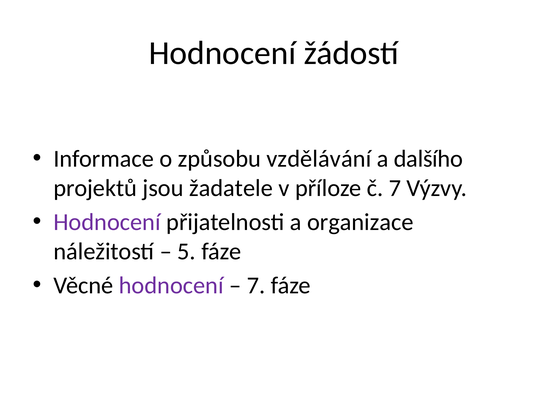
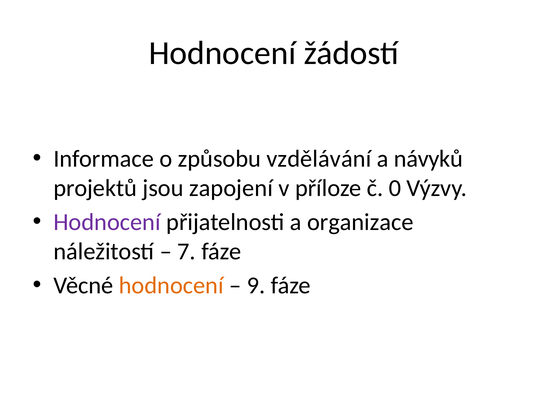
dalšího: dalšího -> návyků (428, 159)
žadatele: žadatele -> zapojení (231, 188)
č 7: 7 -> 0 (395, 188)
5: 5 -> 7 (187, 251)
hodnocení colour: purple -> orange (171, 286)
7: 7 -> 9 (256, 286)
